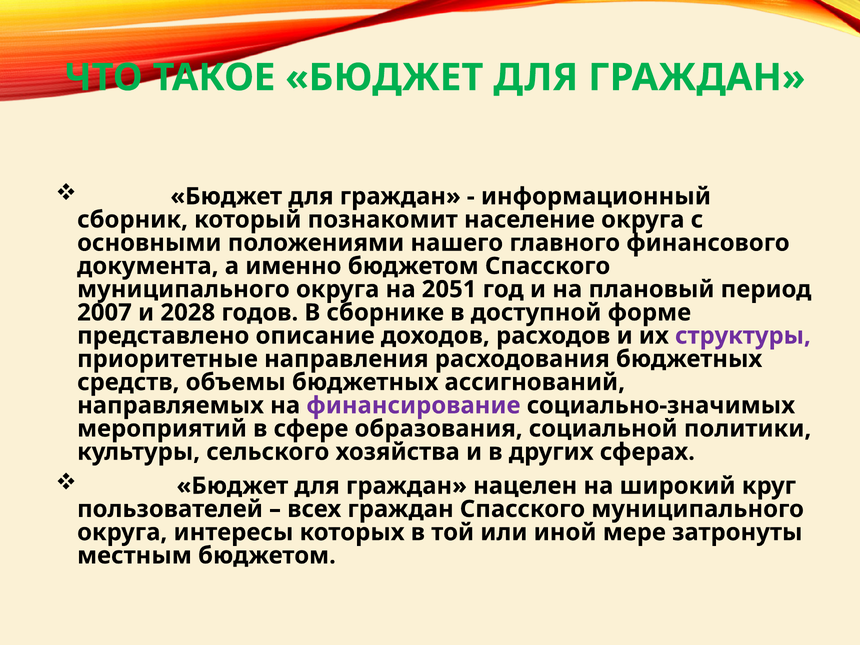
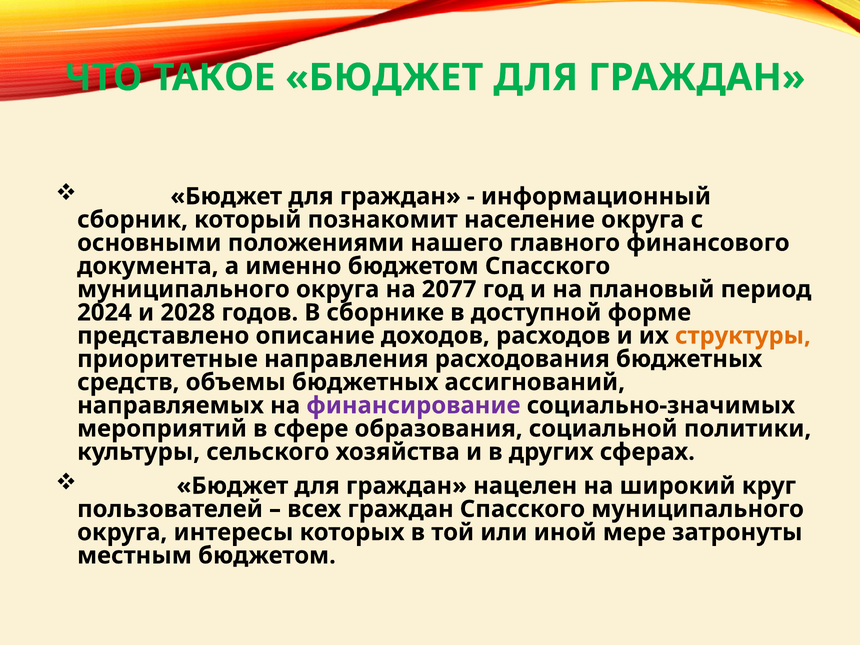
2051: 2051 -> 2077 (449, 289)
2007: 2007 -> 2024 (104, 313)
структуры colour: purple -> orange (743, 336)
